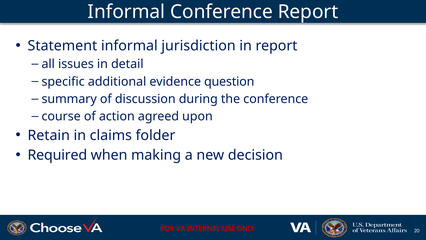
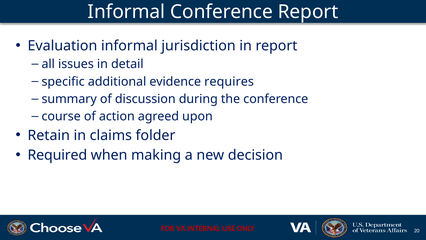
Statement: Statement -> Evaluation (62, 46)
question: question -> requires (229, 81)
